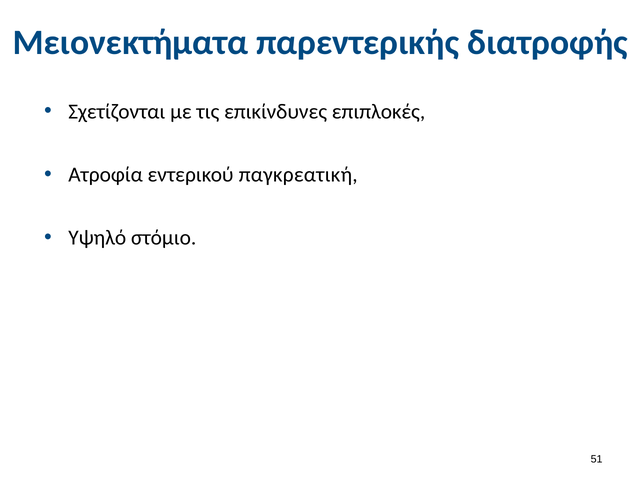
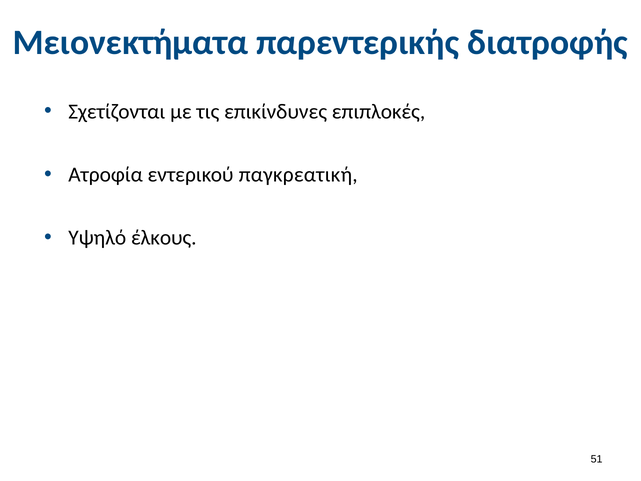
στόμιο: στόμιο -> έλκους (164, 238)
